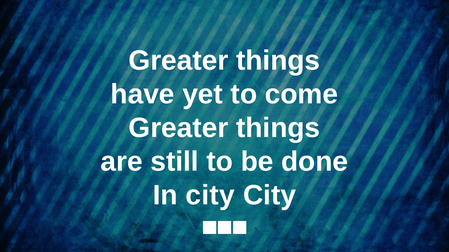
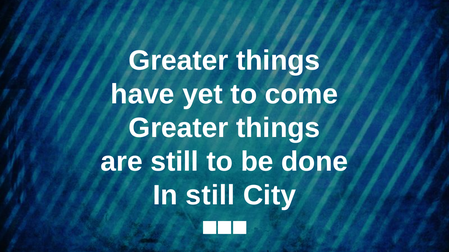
In city: city -> still (210, 196)
